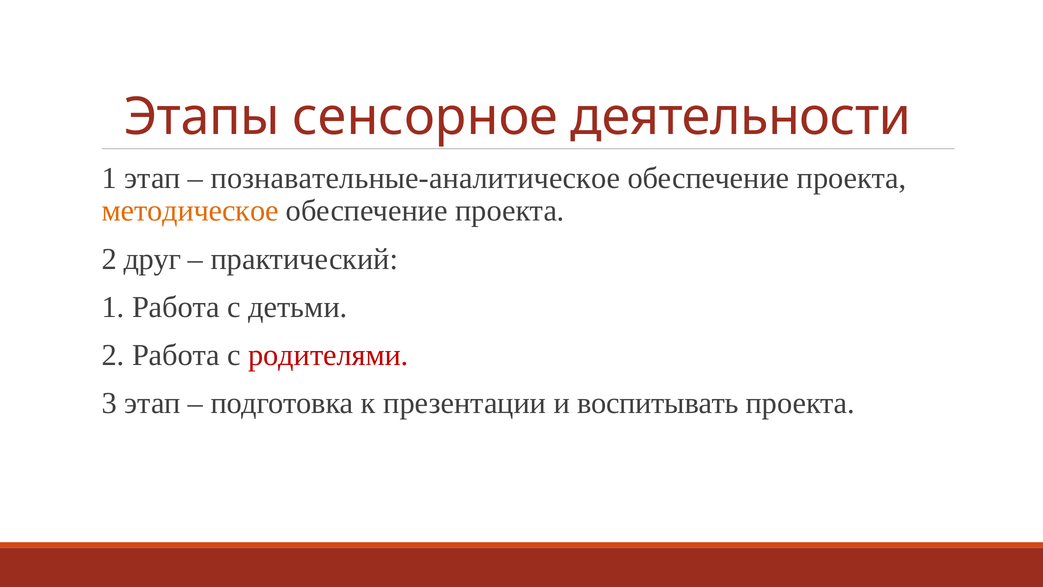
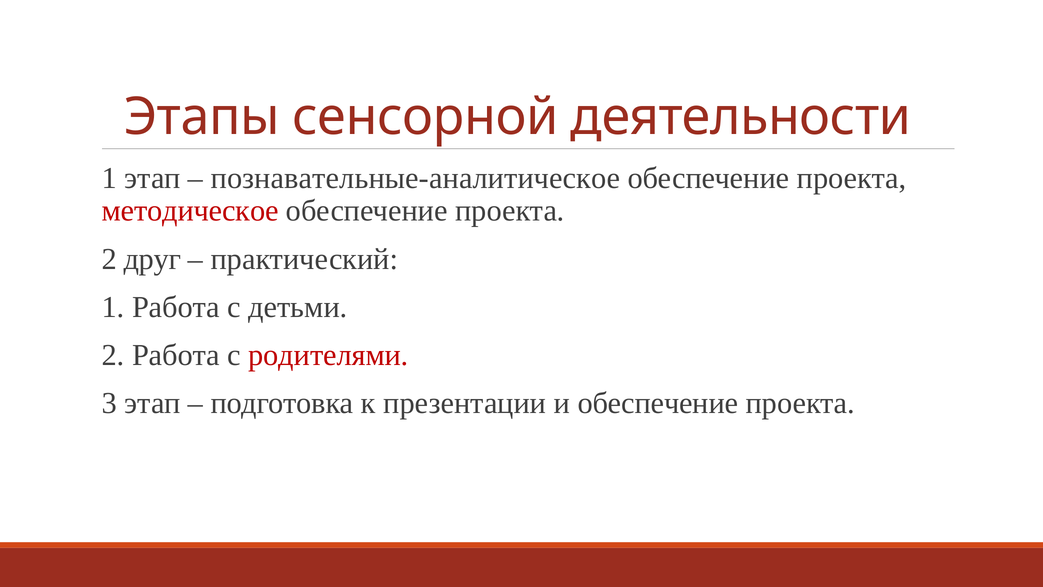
сенсорное: сенсорное -> сенсорной (425, 117)
методическое colour: orange -> red (190, 211)
и воспитывать: воспитывать -> обеспечение (658, 403)
